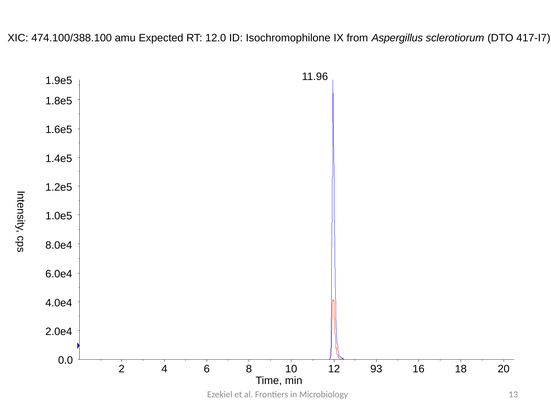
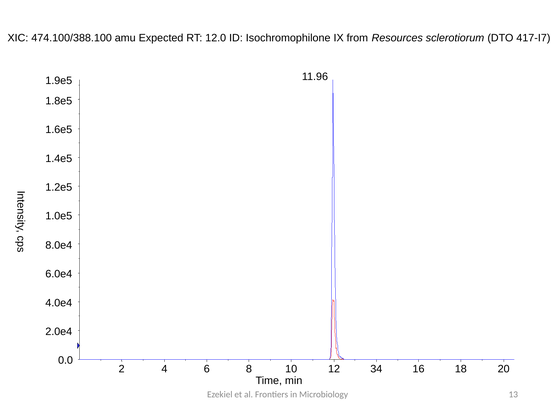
Aspergillus: Aspergillus -> Resources (397, 38)
93: 93 -> 34 (376, 369)
